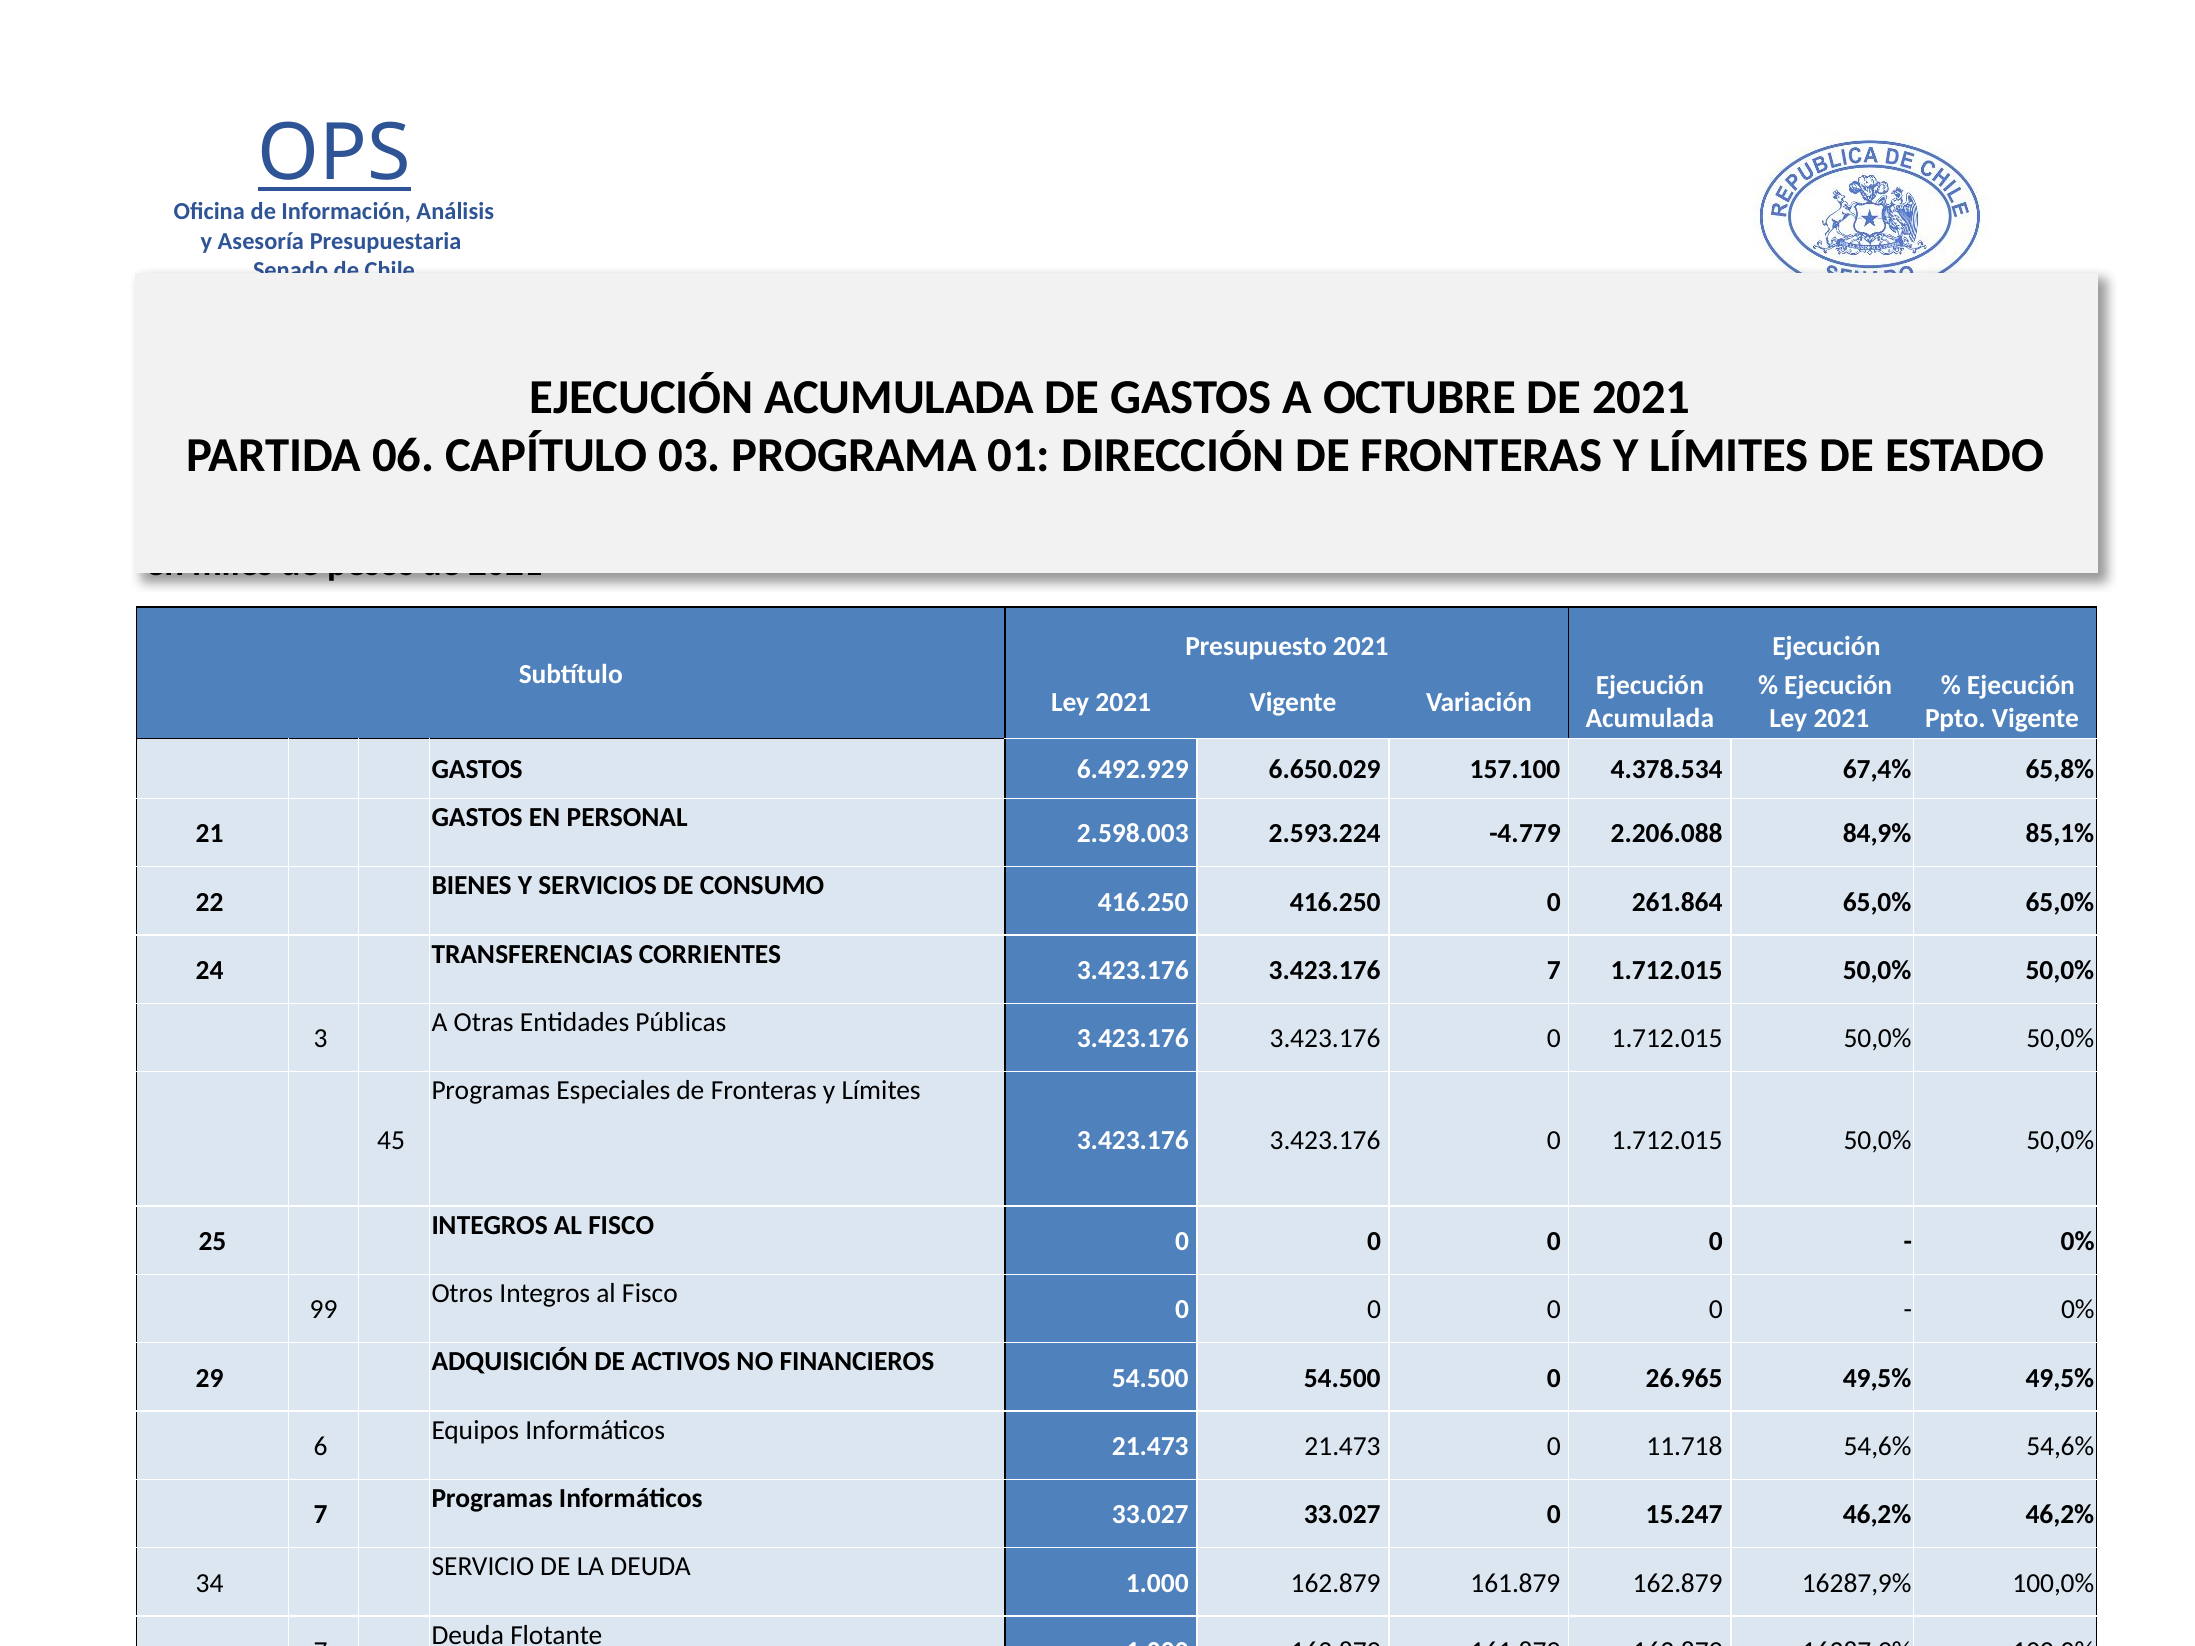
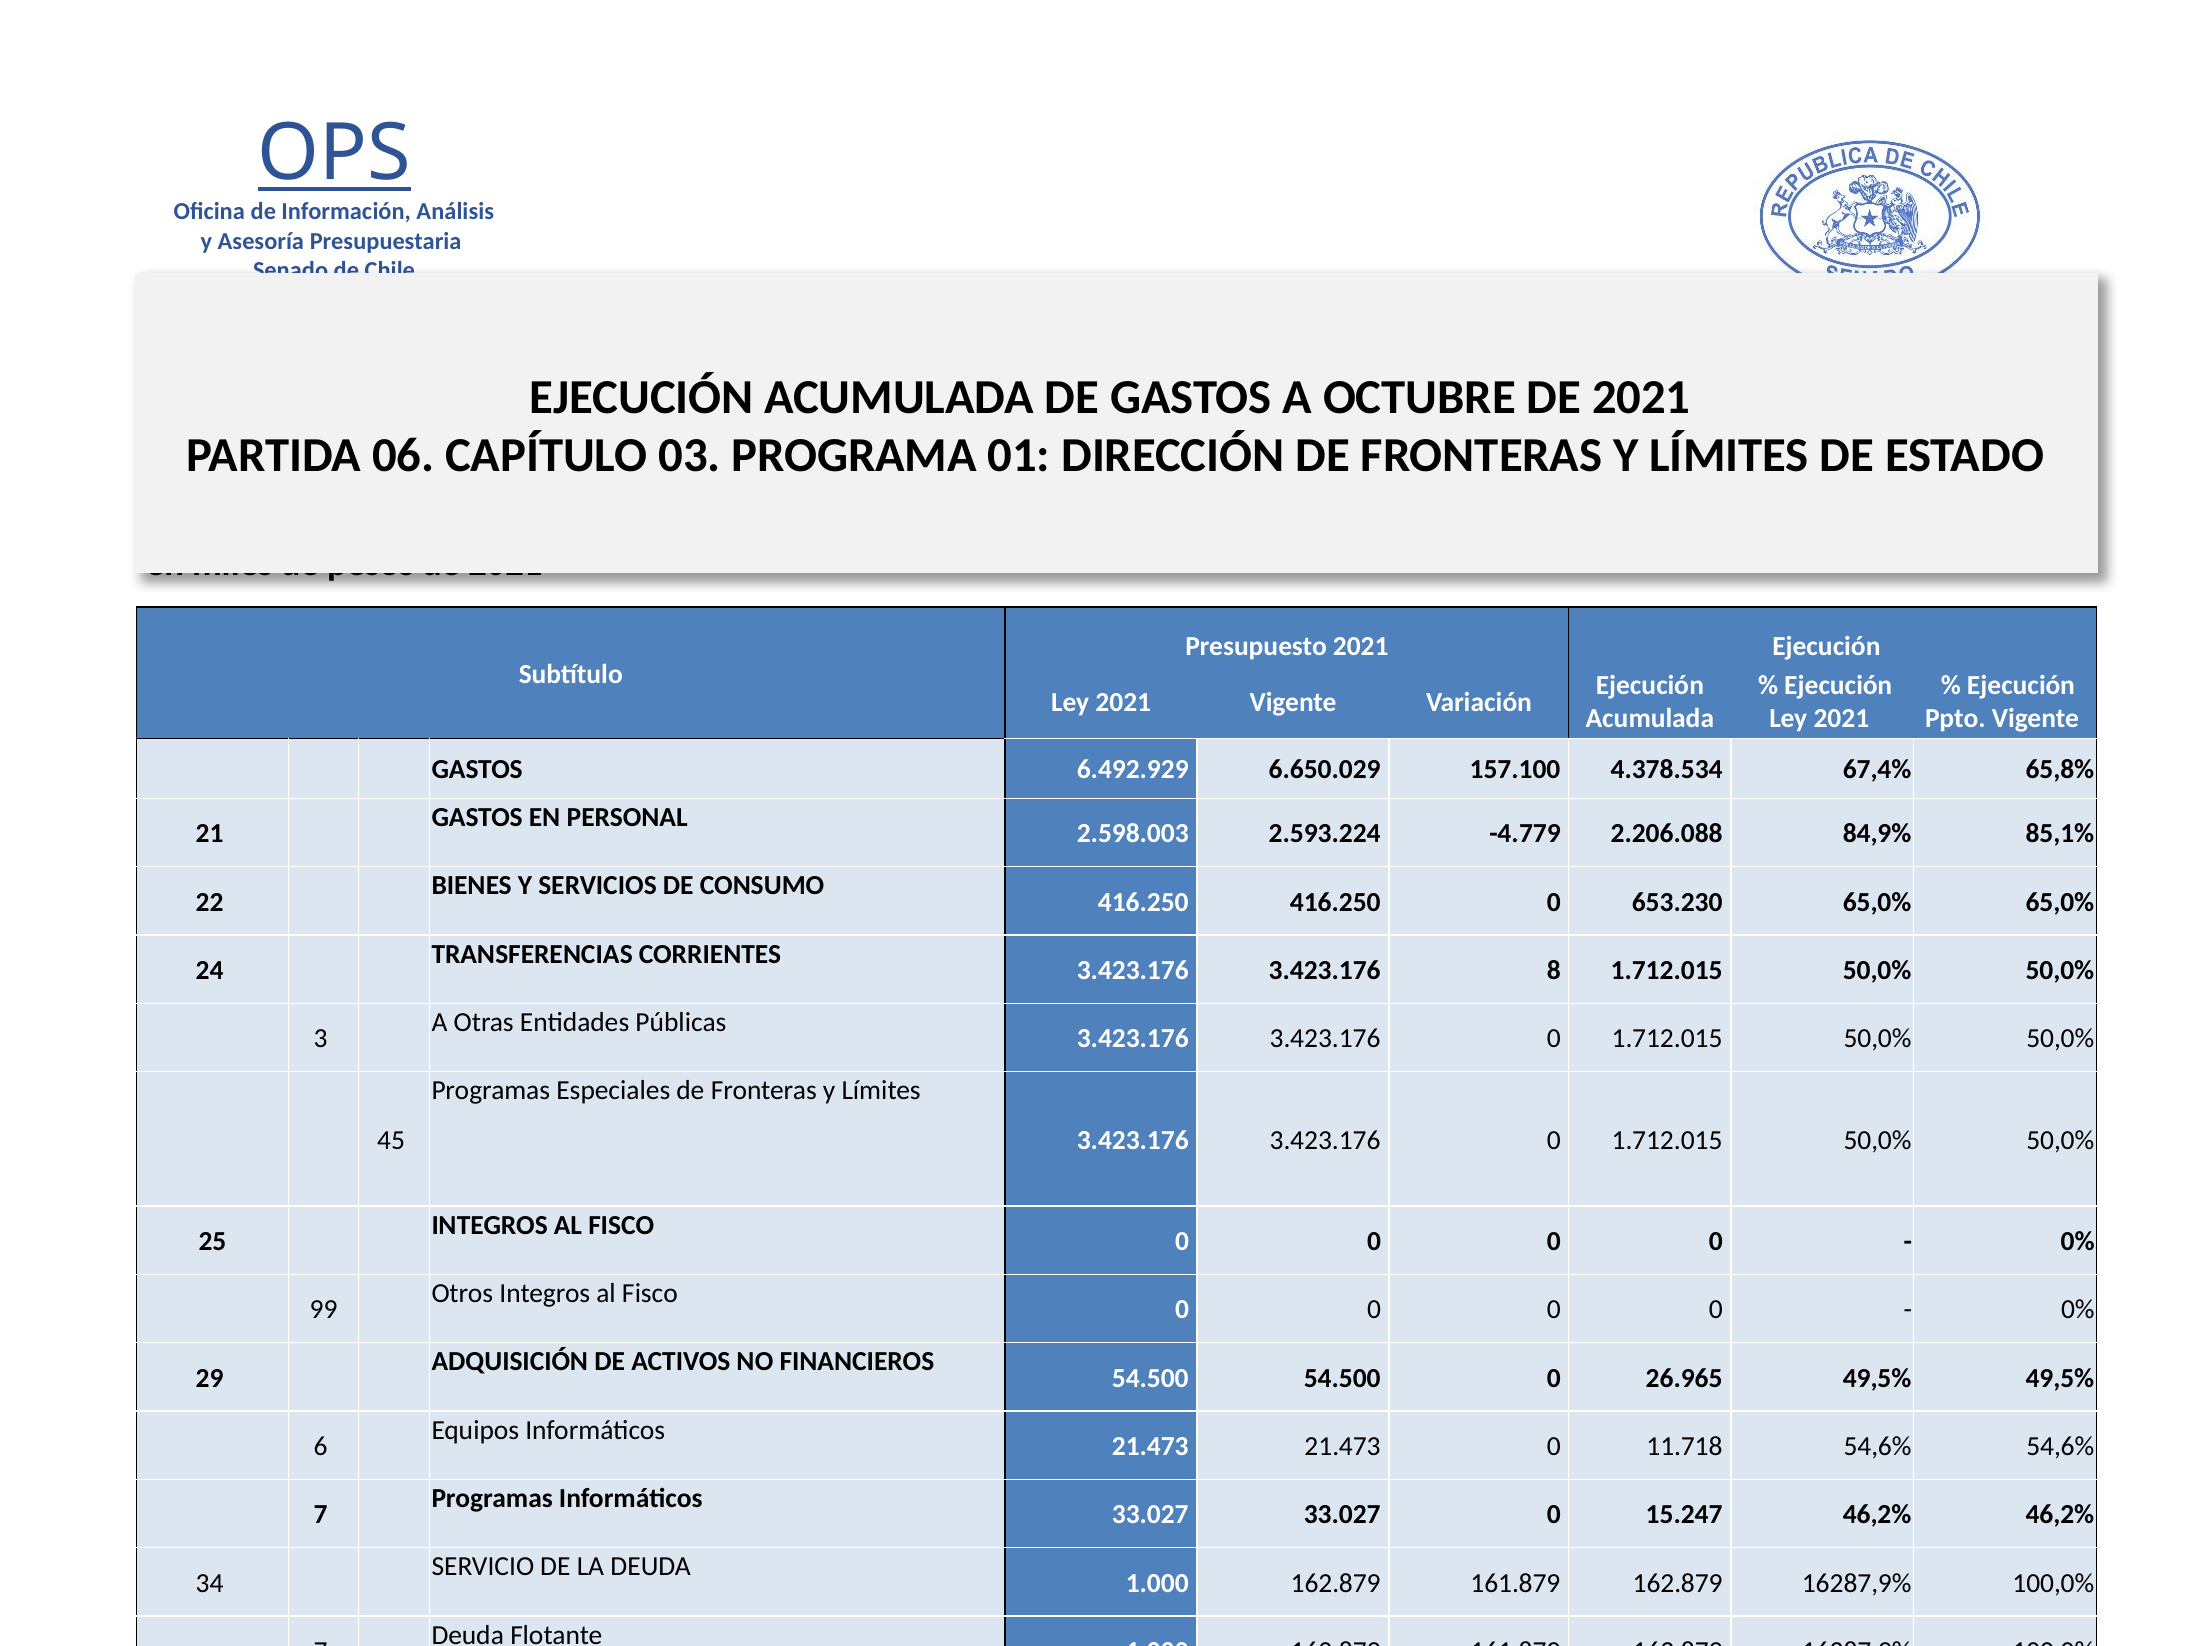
261.864: 261.864 -> 653.230 (1677, 902)
3.423.176 7: 7 -> 8 (1554, 971)
